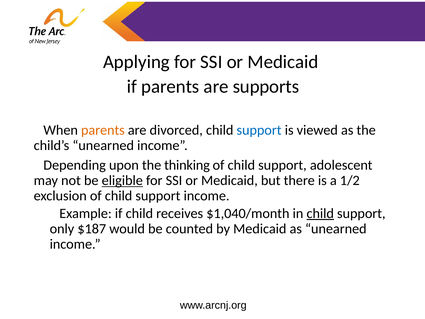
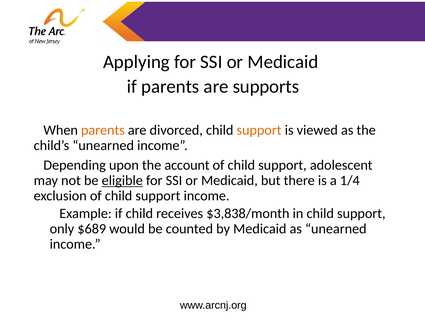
support colour: blue -> orange (259, 130)
thinking: thinking -> account (187, 165)
1/2: 1/2 -> 1/4 (350, 180)
$1,040/month: $1,040/month -> $3,838/month (248, 213)
child underline: present -> none (320, 213)
$187: $187 -> $689 (92, 229)
